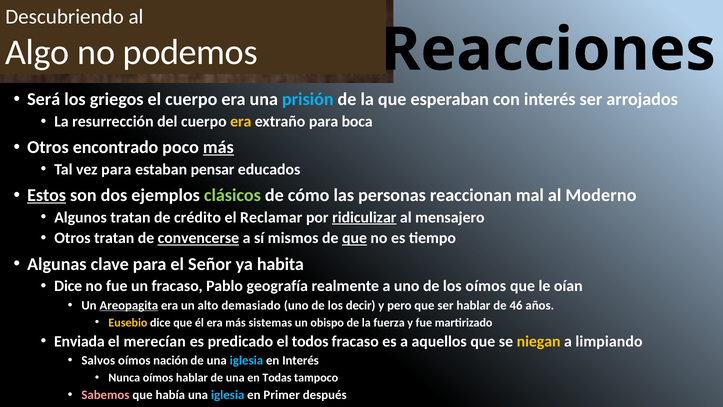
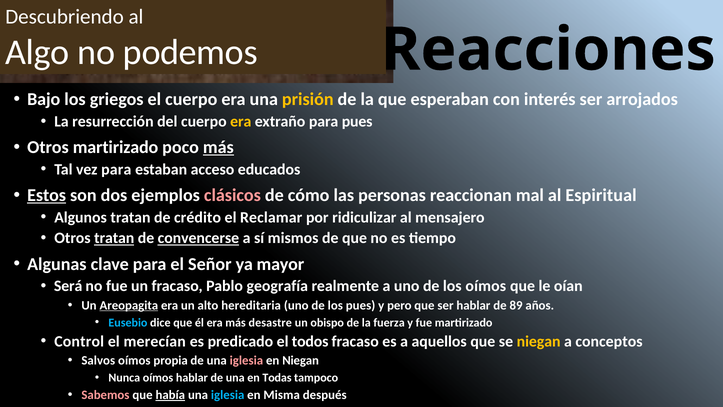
Será: Será -> Bajo (44, 99)
prisión colour: light blue -> yellow (308, 99)
para boca: boca -> pues (357, 121)
Otros encontrado: encontrado -> martirizado (116, 147)
pensar: pensar -> acceso (212, 169)
clásicos colour: light green -> pink (232, 195)
Moderno: Moderno -> Espiritual (601, 195)
ridiculizar underline: present -> none (364, 217)
tratan underline: none -> present (114, 238)
que underline: present -> none (355, 238)
habita: habita -> mayor (280, 264)
Dice: Dice -> Será (68, 286)
demasiado: demasiado -> hereditaria (251, 305)
los decir: decir -> pues (361, 305)
46: 46 -> 89 (516, 305)
Eusebio colour: yellow -> light blue (128, 322)
sistemas: sistemas -> desastre (270, 322)
Enviada: Enviada -> Control (79, 341)
limpiando: limpiando -> conceptos (609, 341)
nación: nación -> propia (171, 360)
iglesia colour: light blue -> pink (246, 360)
en Interés: Interés -> Niegan (301, 360)
había underline: none -> present (170, 395)
Primer: Primer -> Misma (282, 395)
